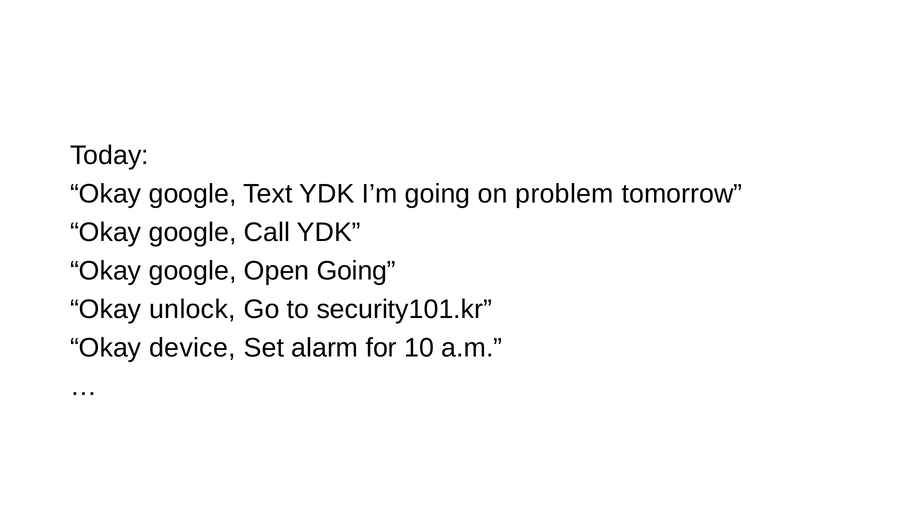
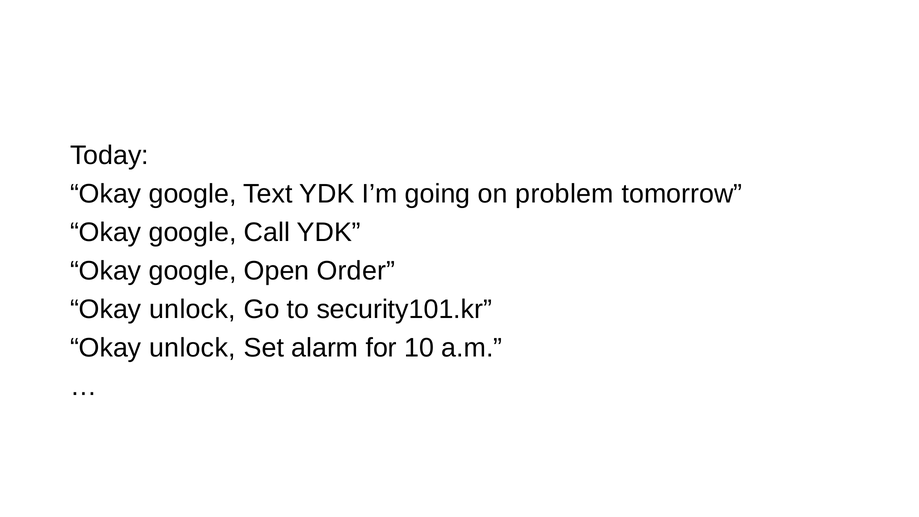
Open Going: Going -> Order (356, 271)
device: device -> unlock (192, 348)
